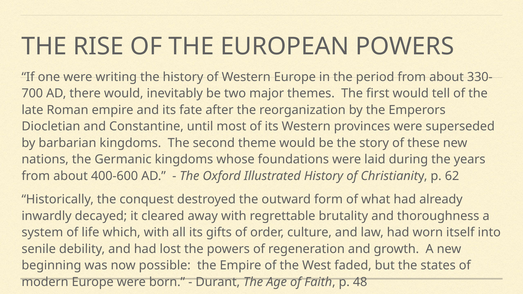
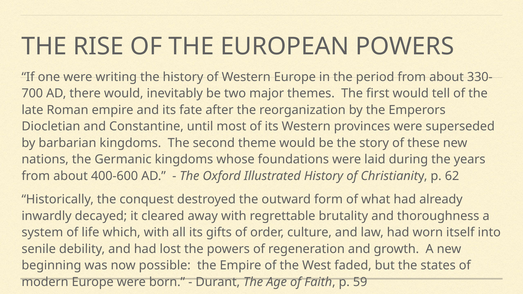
48: 48 -> 59 (360, 282)
